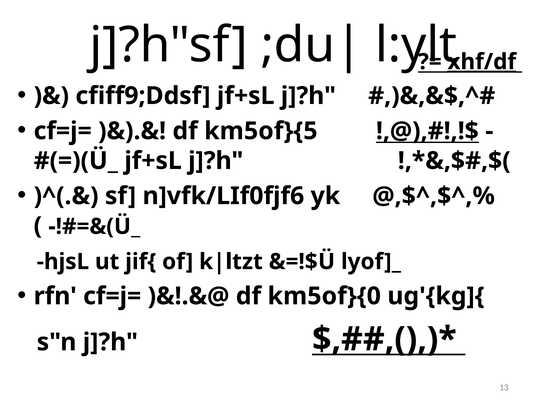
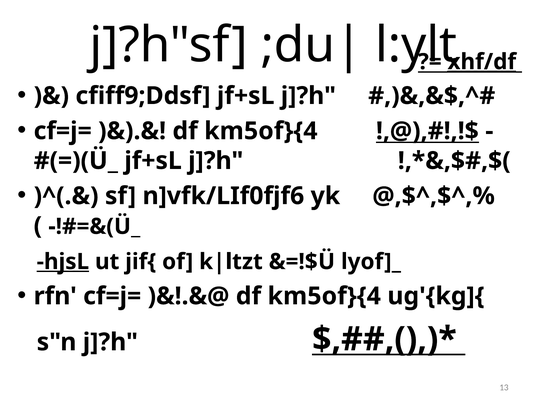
km5of}{5: km5of}{5 -> km5of}{4 (261, 131)
hjsL underline: none -> present (63, 261)
km5of}{0: km5of}{0 -> km5of}{4 (324, 296)
